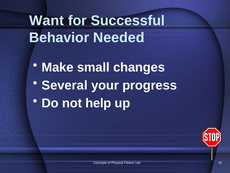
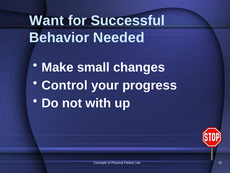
Several: Several -> Control (65, 85)
help: help -> with (98, 103)
